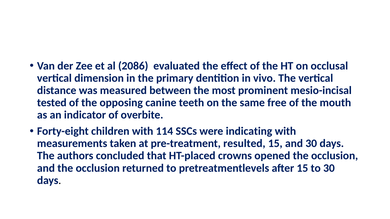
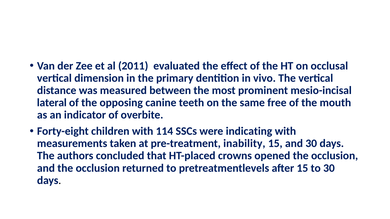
2086: 2086 -> 2011 (133, 66)
tested: tested -> lateral (52, 103)
resulted: resulted -> inability (244, 144)
